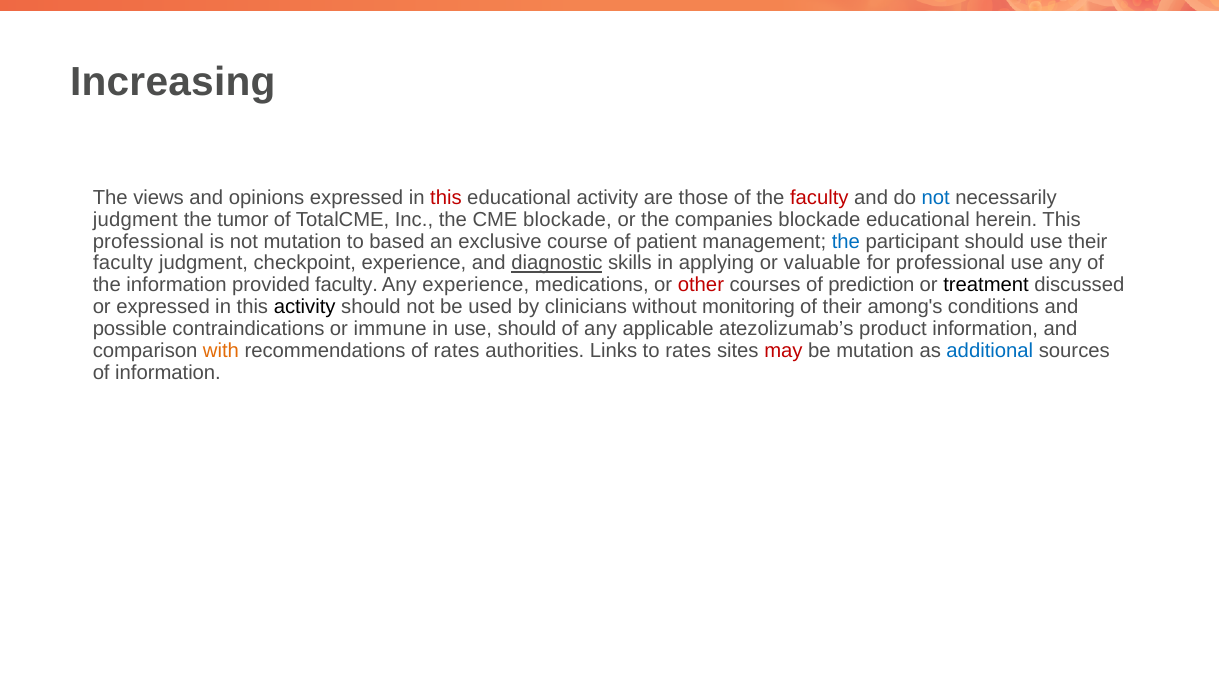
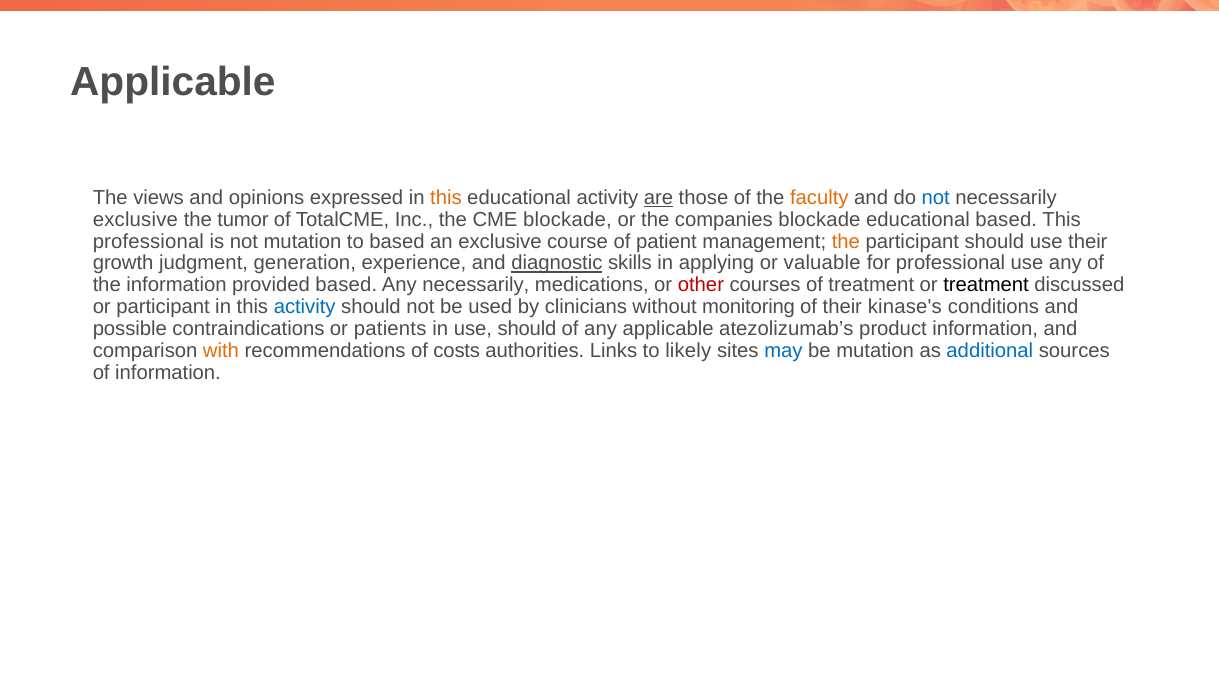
Increasing: Increasing -> Applicable (173, 82)
this colour: red -> orange (446, 198)
are underline: none -> present (659, 198)
faculty colour: red -> orange (819, 198)
judgment: judgment -> exclusive (135, 220)
educational herein: herein -> based (1006, 220)
the colour: blue -> orange (846, 242)
faculty: faculty -> growth (123, 264)
checkpoint: checkpoint -> generation (305, 264)
provided faculty: faculty -> based (346, 285)
Any experience: experience -> necessarily (476, 285)
of prediction: prediction -> treatment (871, 285)
or expressed: expressed -> participant (163, 307)
activity colour: black -> blue (305, 307)
among's: among's -> kinase's (905, 307)
immune: immune -> patients (390, 329)
of rates: rates -> costs (457, 351)
to rates: rates -> likely (688, 351)
may colour: red -> blue (783, 351)
